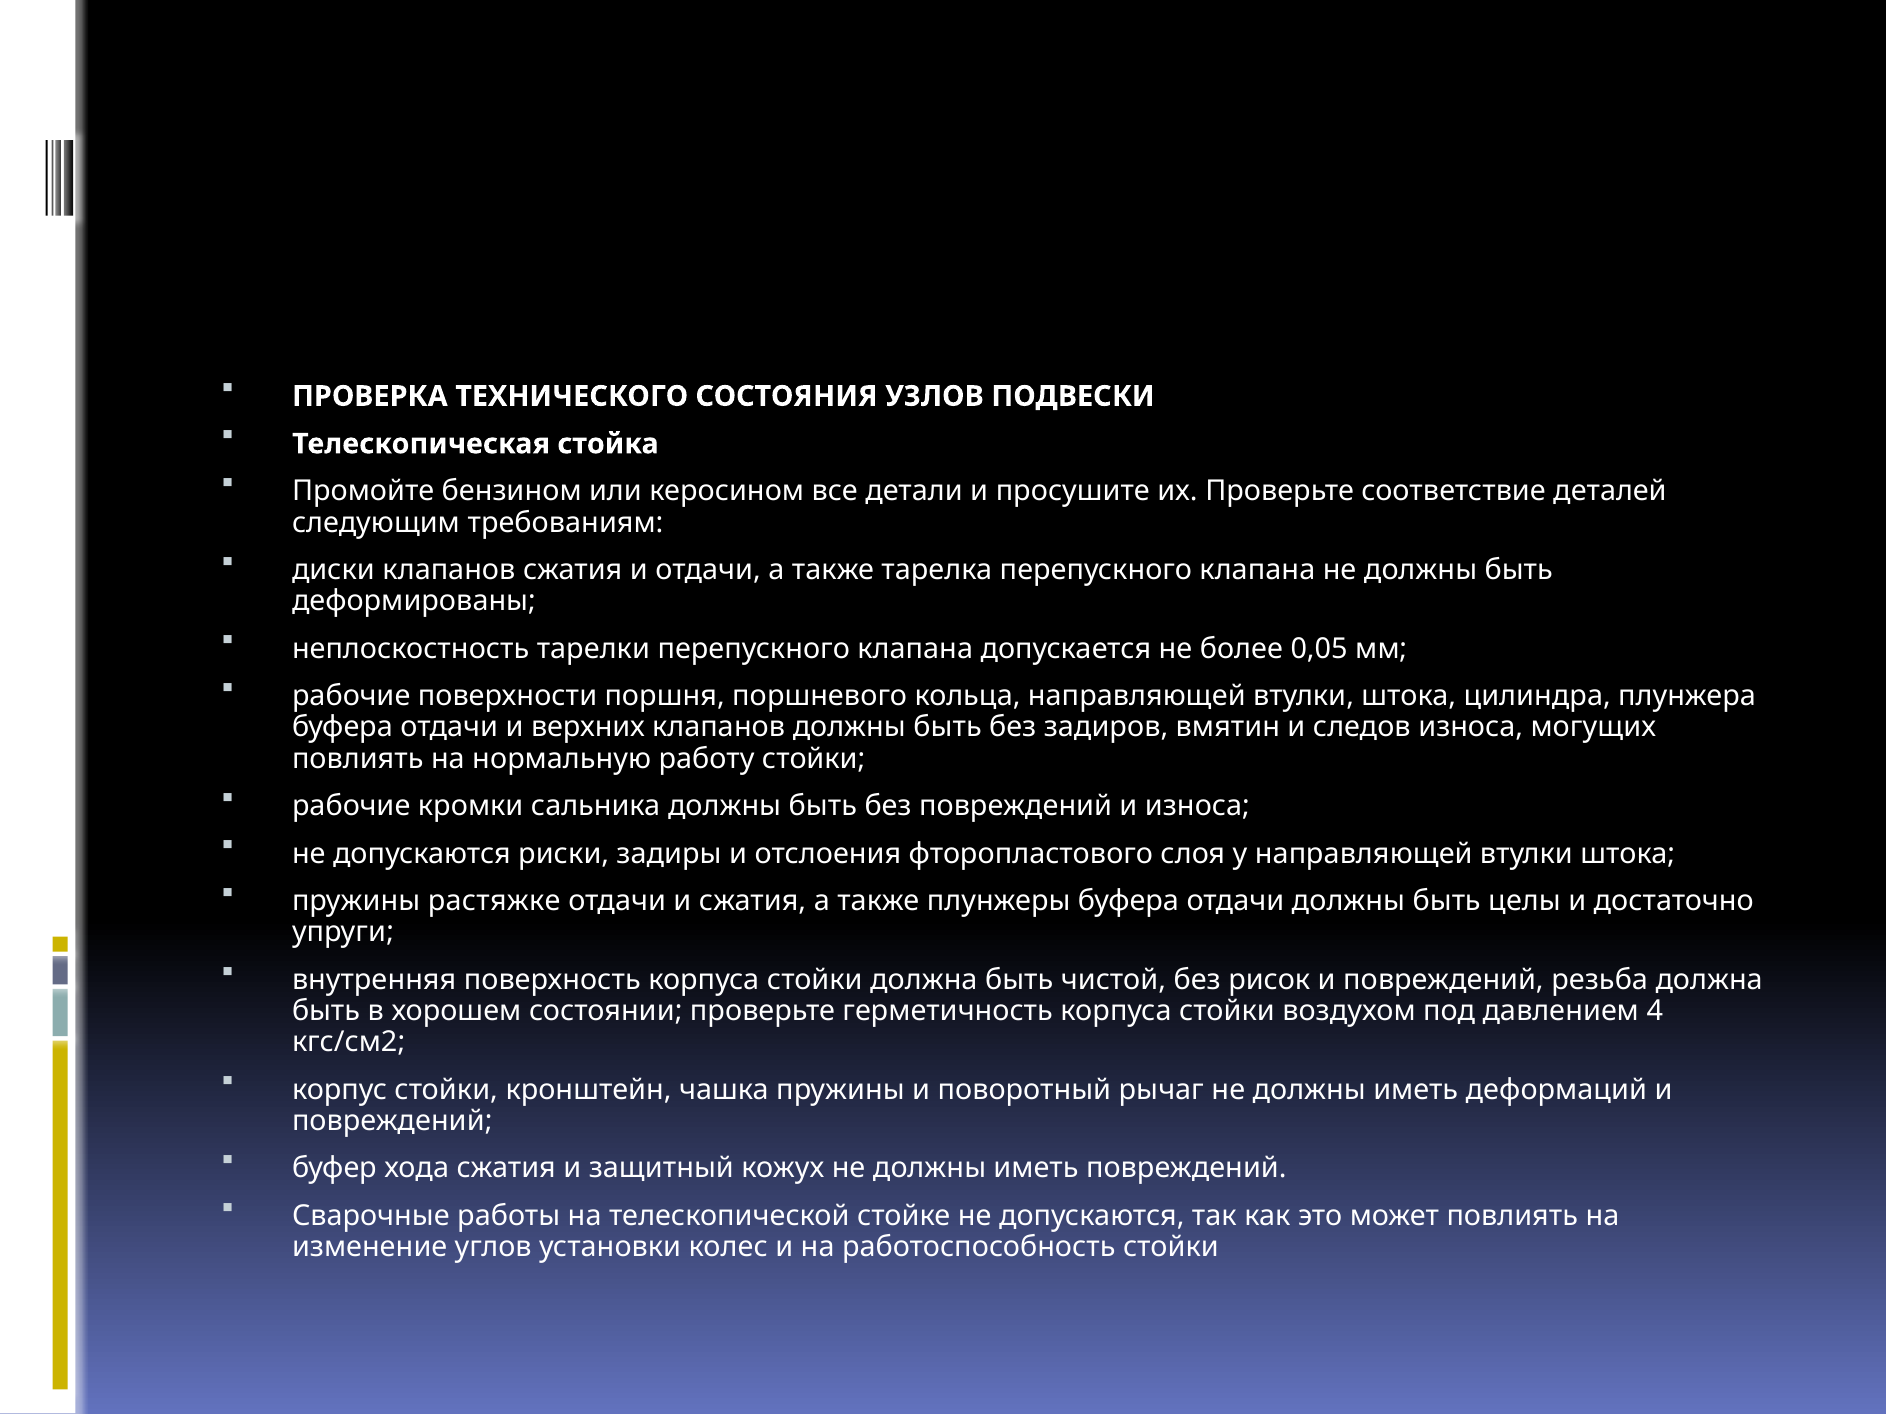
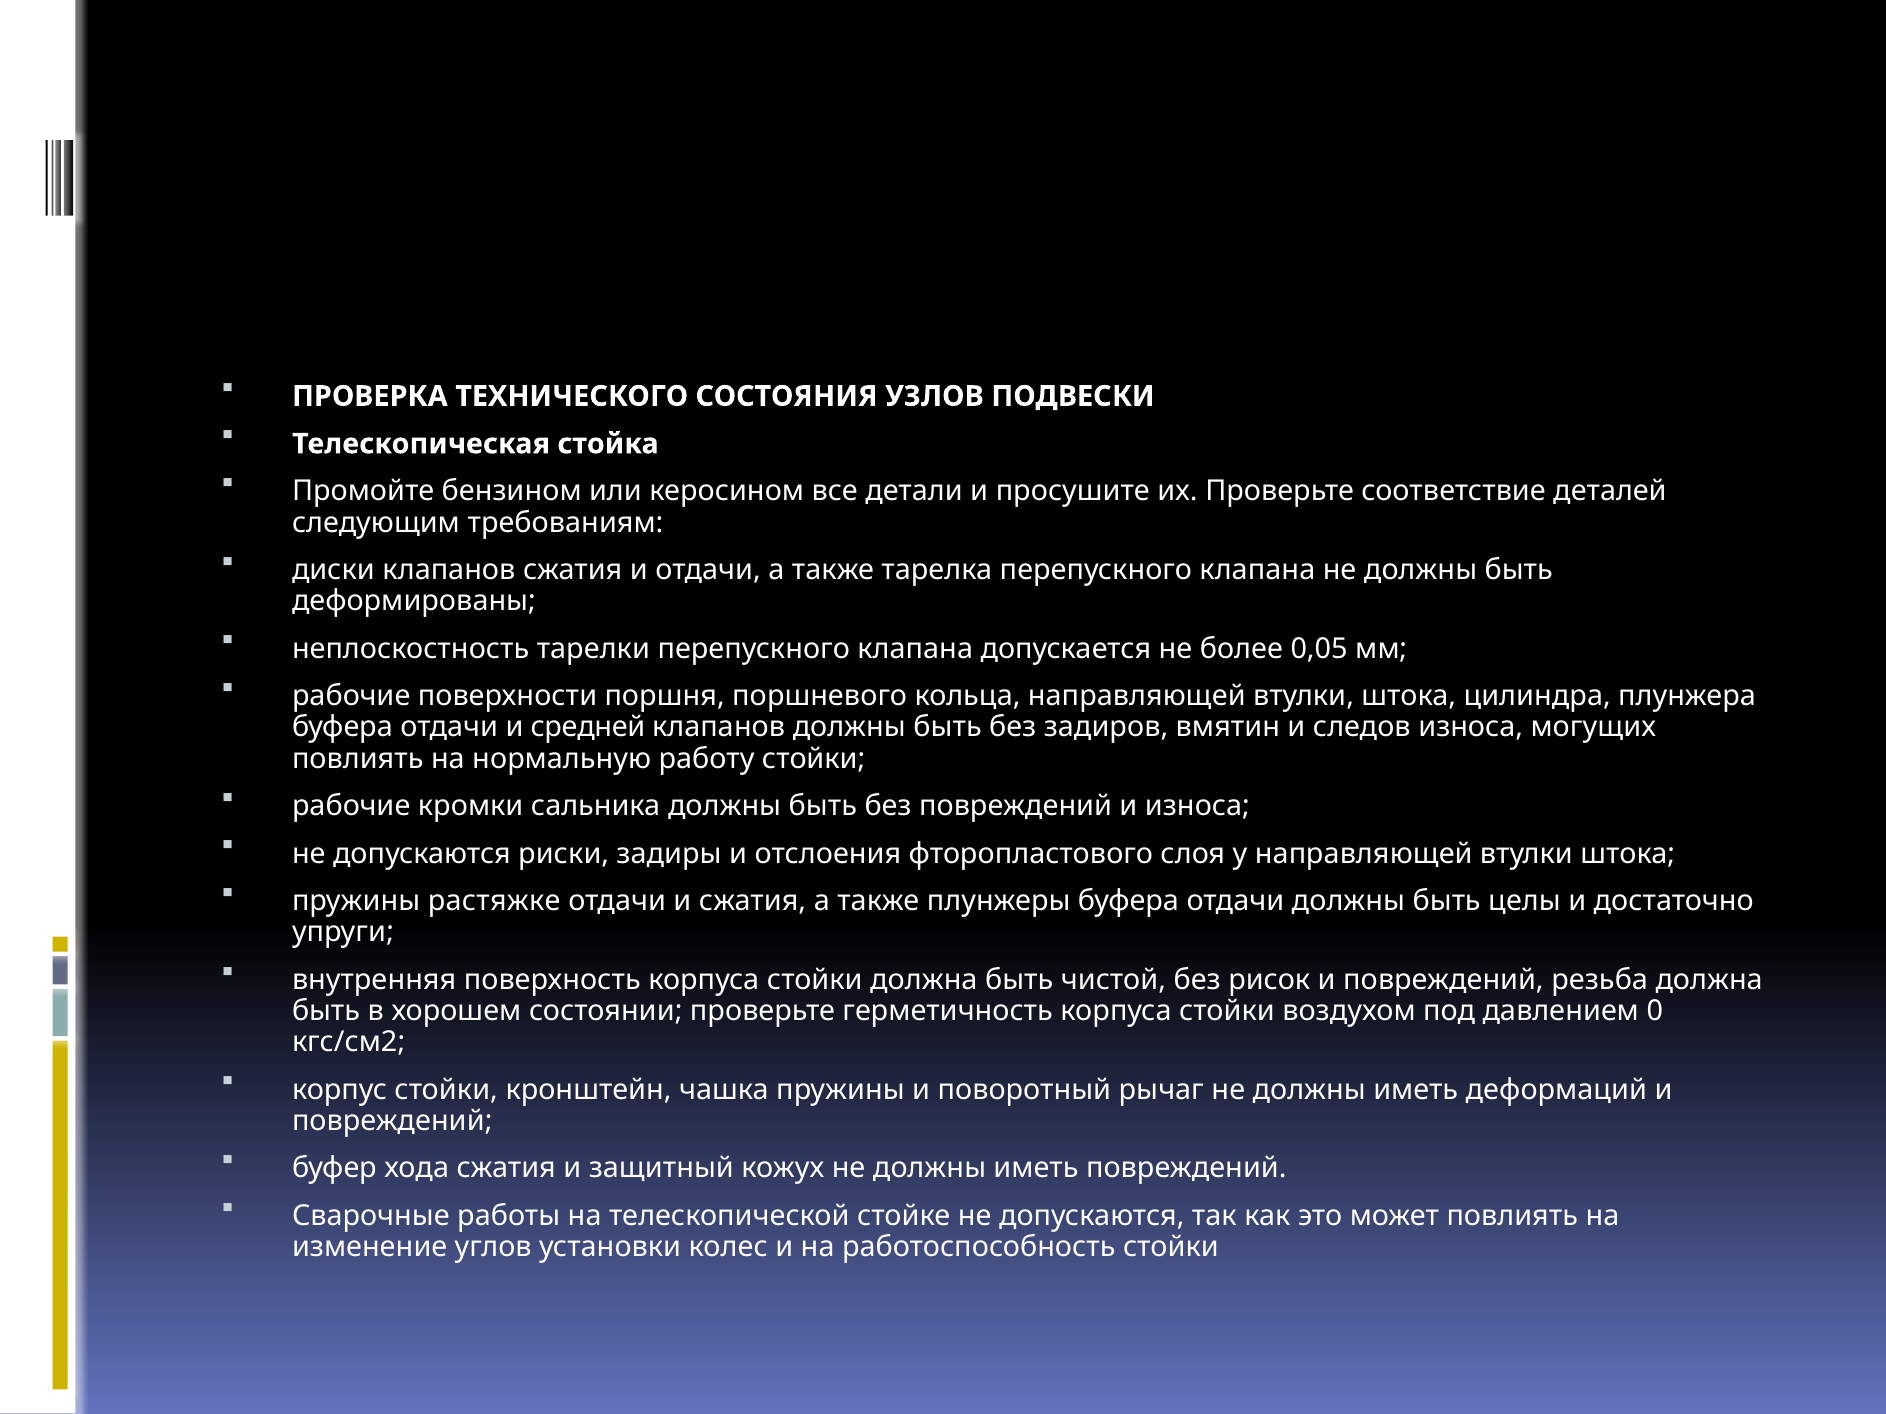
верхних: верхних -> средней (588, 728)
4: 4 -> 0 (1655, 1011)
